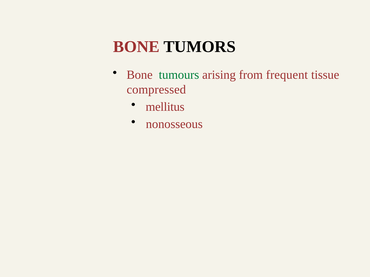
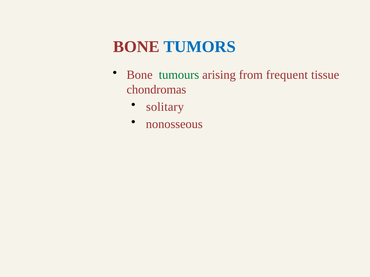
TUMORS colour: black -> blue (200, 47)
compressed: compressed -> chondromas (156, 90)
mellitus: mellitus -> solitary (165, 107)
